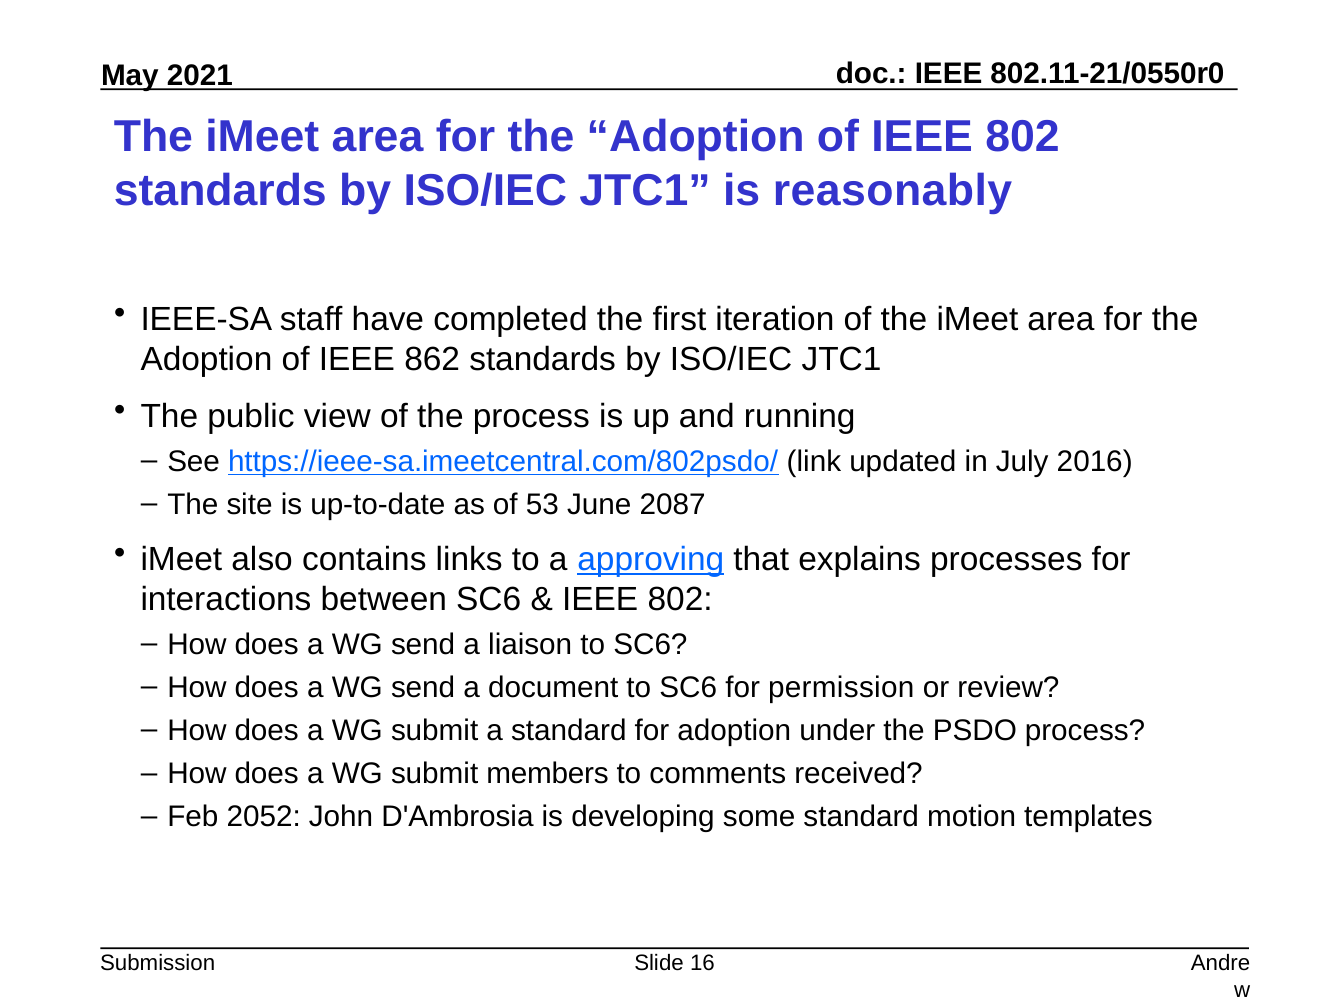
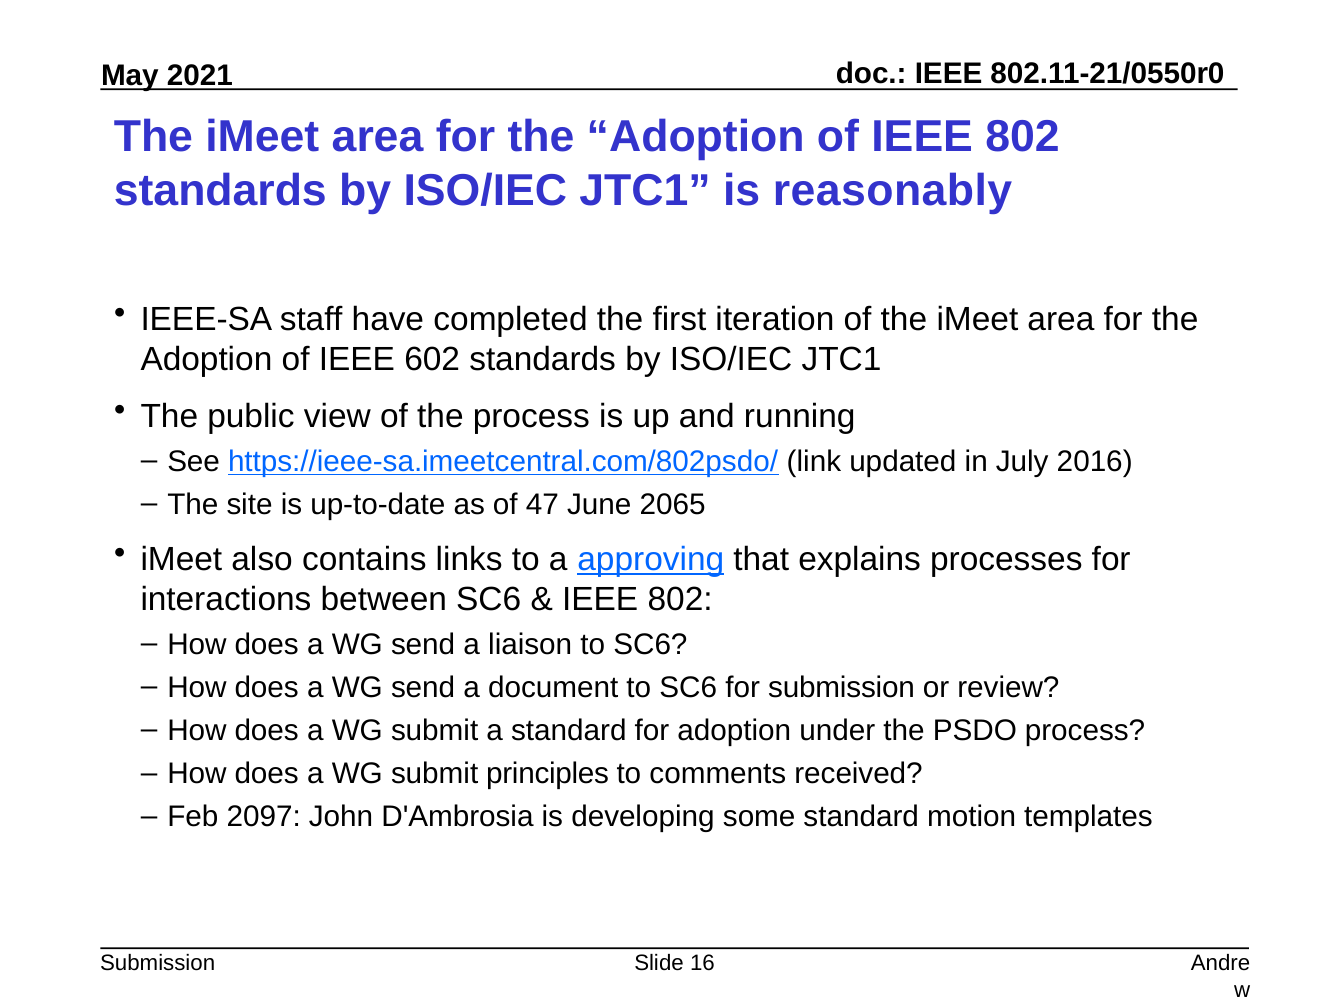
862: 862 -> 602 (432, 359)
53: 53 -> 47 (542, 504)
2087: 2087 -> 2065 (673, 504)
for permission: permission -> submission (842, 687)
members: members -> principles (548, 774)
2052: 2052 -> 2097 (264, 817)
